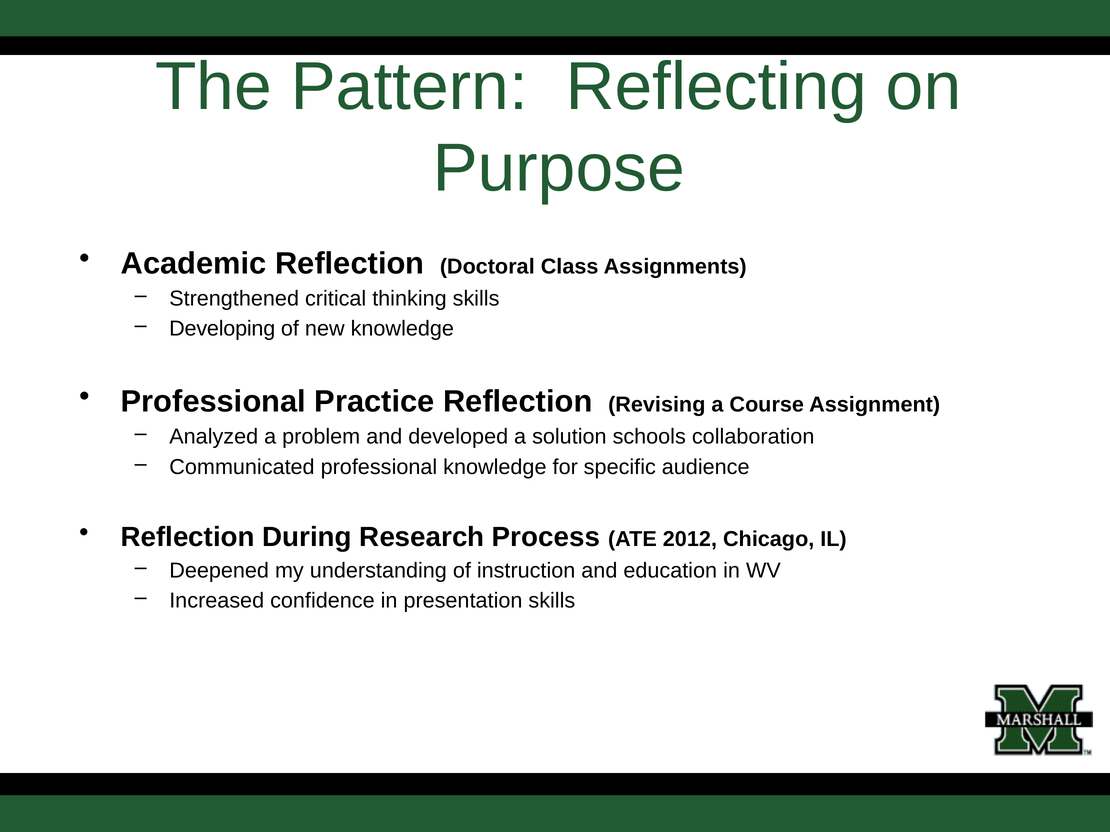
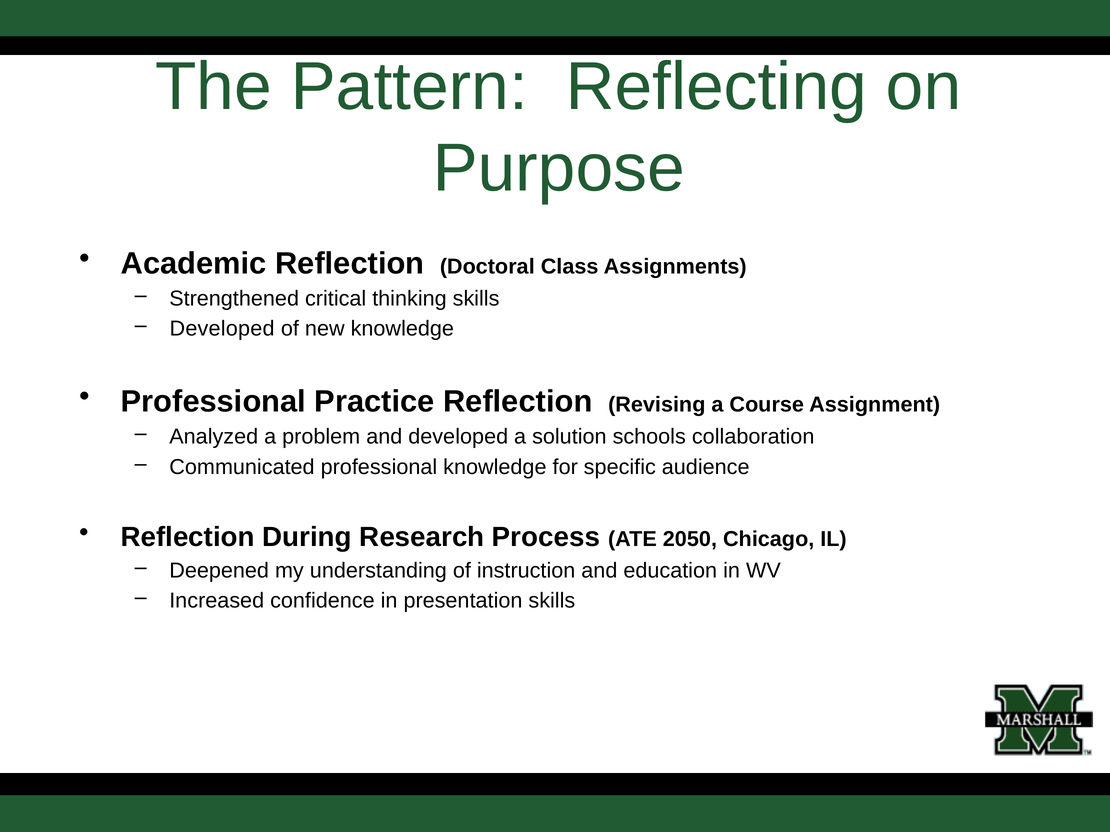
Developing: Developing -> Developed (222, 329)
2012: 2012 -> 2050 (690, 539)
